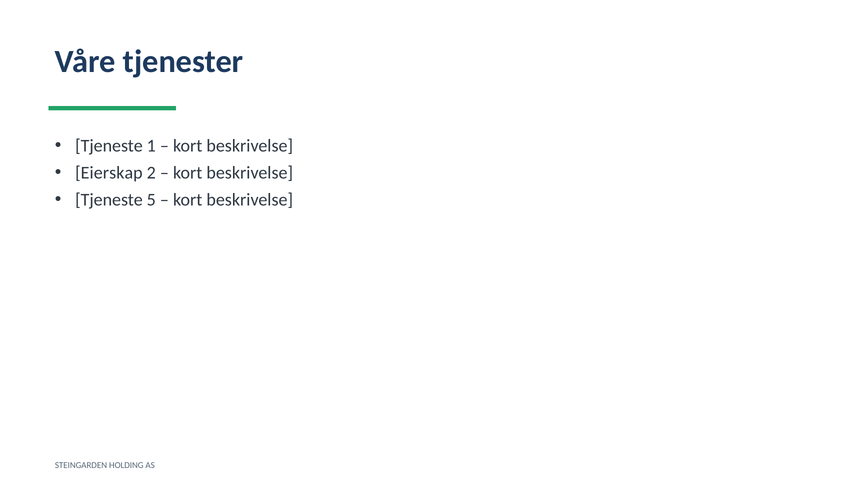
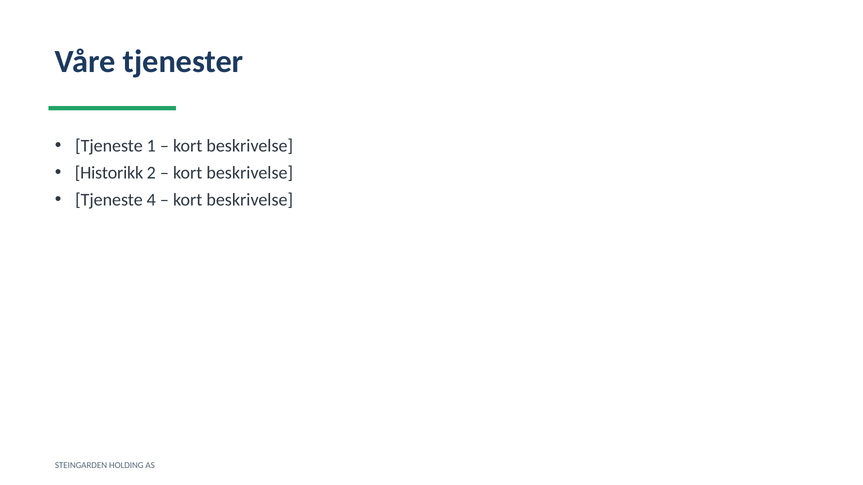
Eierskap: Eierskap -> Historikk (109, 173)
5: 5 -> 4 (151, 200)
